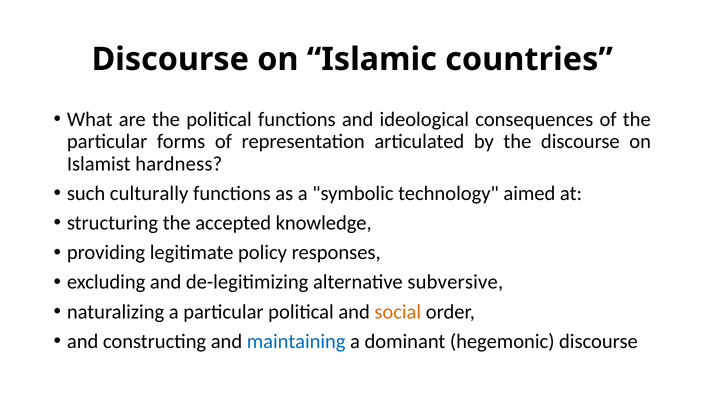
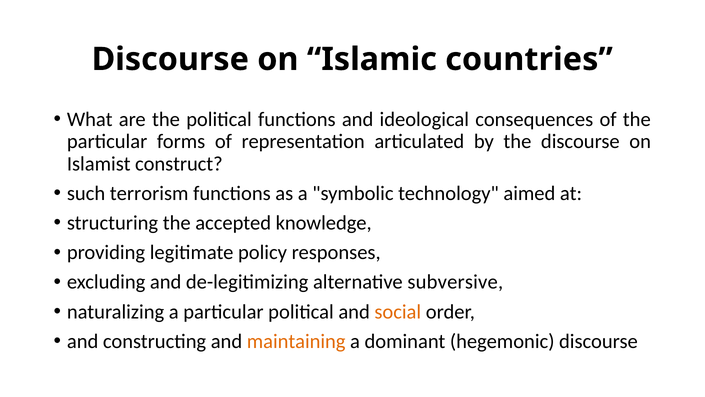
hardness: hardness -> construct (179, 164)
culturally: culturally -> terrorism (149, 193)
maintaining colour: blue -> orange (296, 341)
